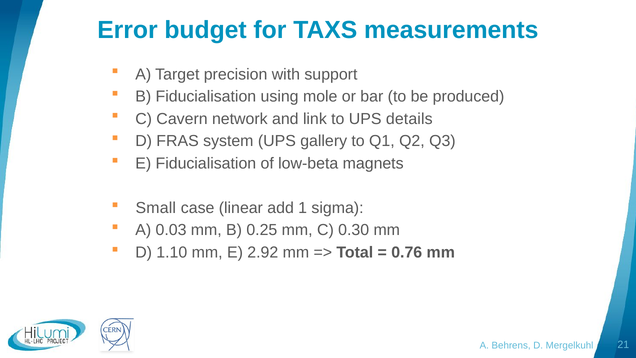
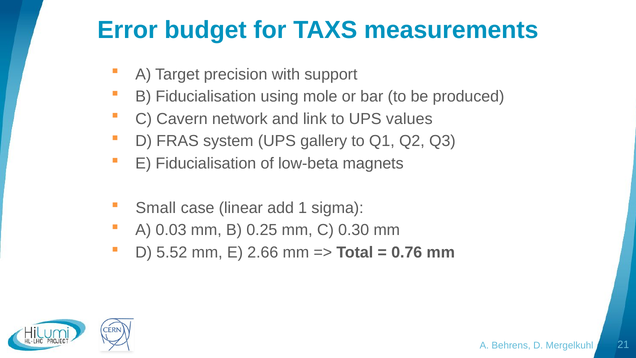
details: details -> values (409, 119)
1.10: 1.10 -> 5.52 (172, 252)
2.92: 2.92 -> 2.66 (263, 252)
